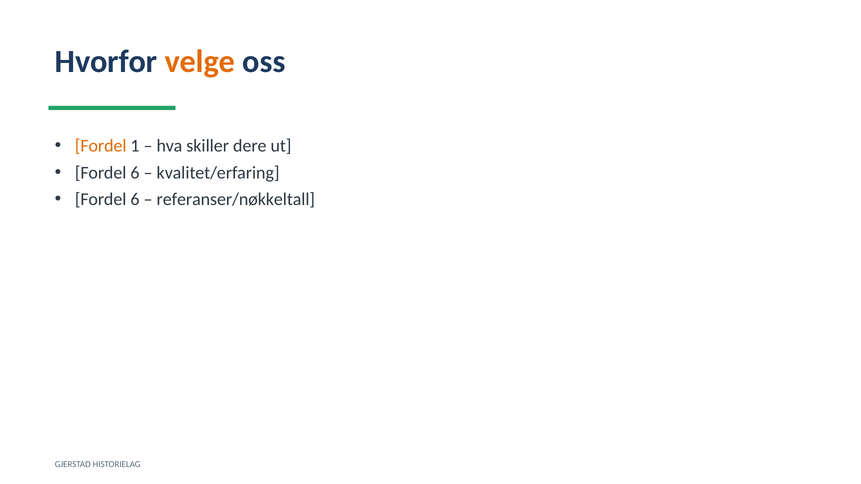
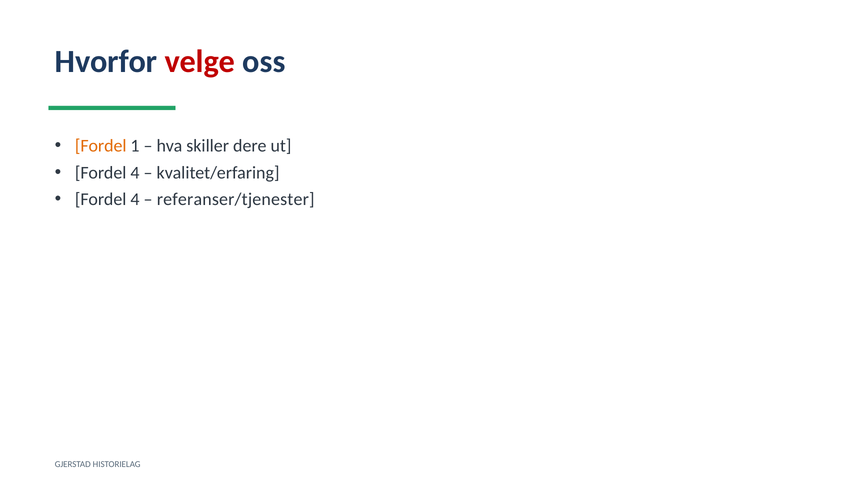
velge colour: orange -> red (200, 61)
6: 6 -> 4 (135, 173)
6: 6 -> 4 (135, 200)
referanser/nøkkeltall: referanser/nøkkeltall -> referanser/tjenester (236, 200)
